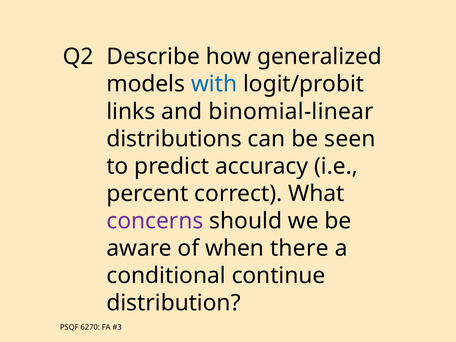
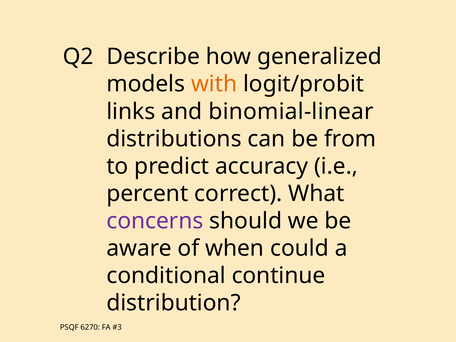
with colour: blue -> orange (214, 84)
seen: seen -> from (350, 139)
there: there -> could (299, 248)
